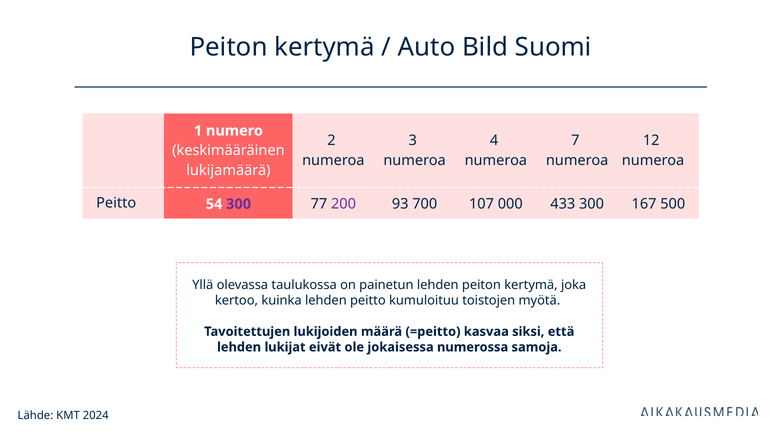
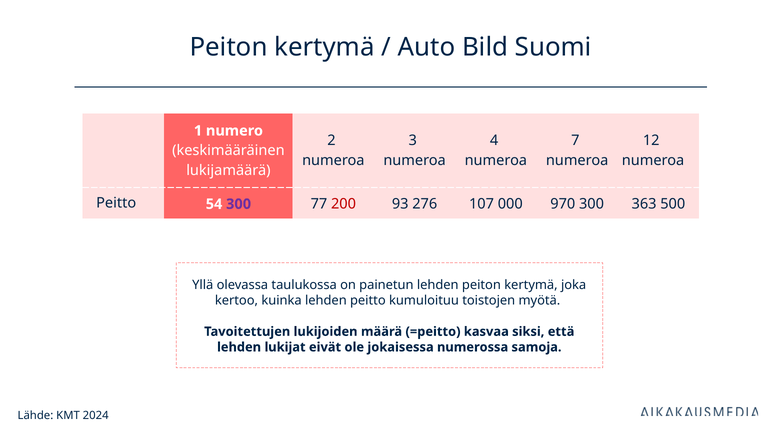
200 colour: purple -> red (343, 204)
700: 700 -> 276 (425, 204)
433: 433 -> 970 (563, 204)
167: 167 -> 363 (644, 204)
